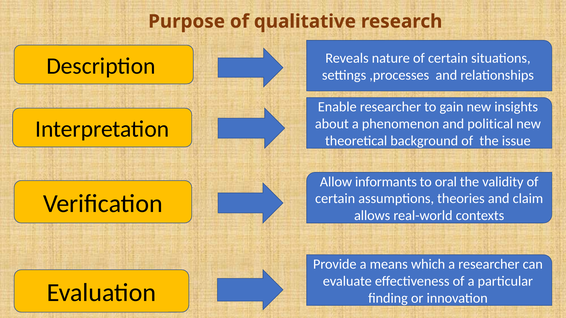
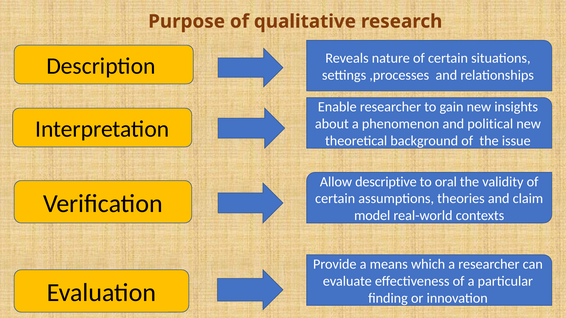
informants: informants -> descriptive (386, 182)
allows: allows -> model (372, 216)
